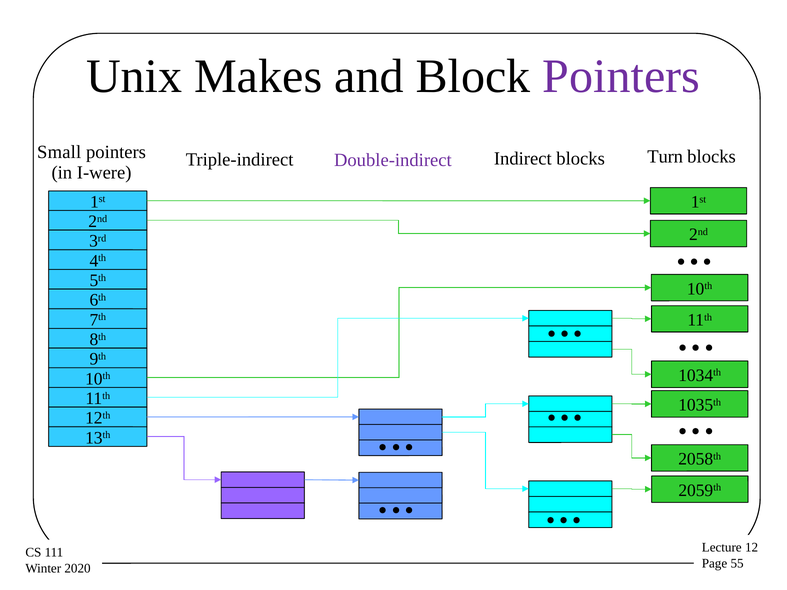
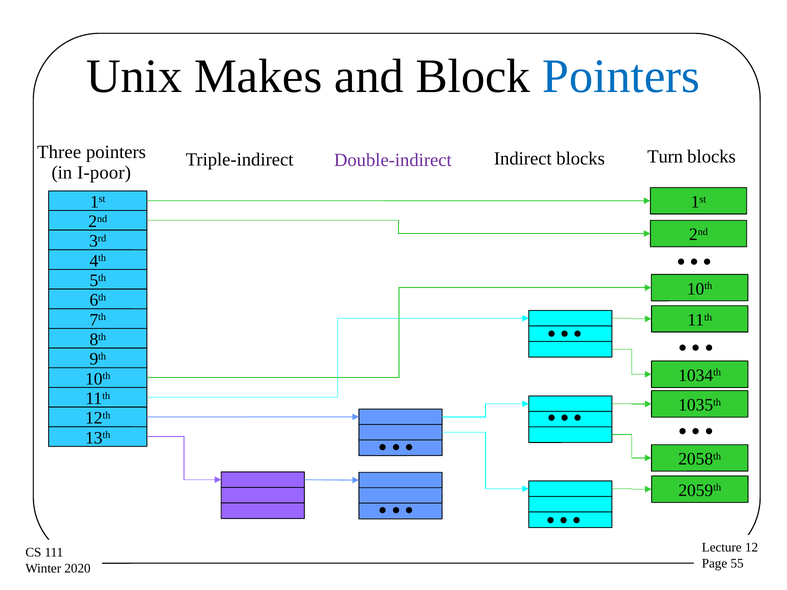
Pointers colour: purple -> blue (621, 76)
Small: Small -> Three (59, 152)
I-were: I-were -> I-poor (104, 173)
